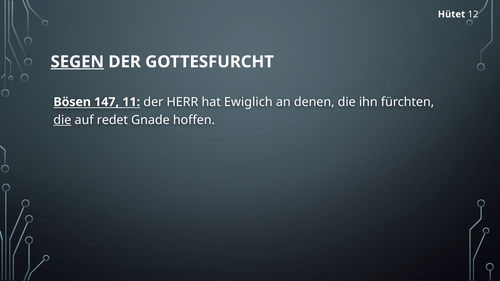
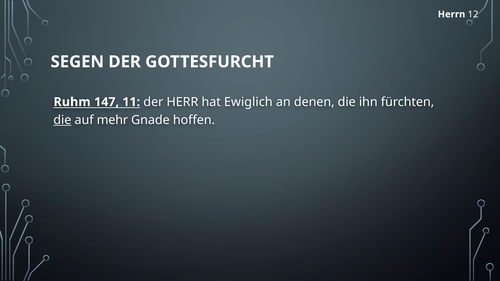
Hütet: Hütet -> Herrn (452, 14)
SEGEN underline: present -> none (77, 62)
Bösen: Bösen -> Ruhm (72, 102)
redet: redet -> mehr (112, 120)
